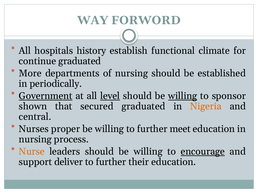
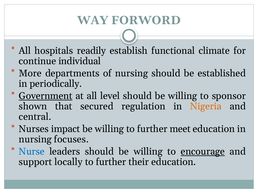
history: history -> readily (91, 51)
continue graduated: graduated -> individual (80, 61)
level underline: present -> none (110, 96)
willing underline: present -> none (183, 96)
secured graduated: graduated -> regulation (143, 107)
proper: proper -> impact (66, 129)
process: process -> focuses (71, 140)
Nurse colour: orange -> blue (32, 152)
deliver: deliver -> locally (68, 162)
